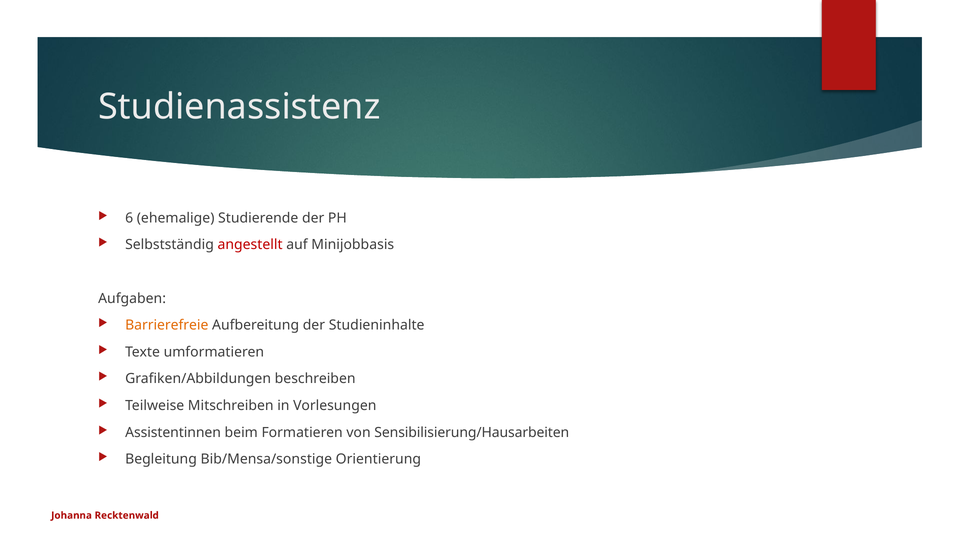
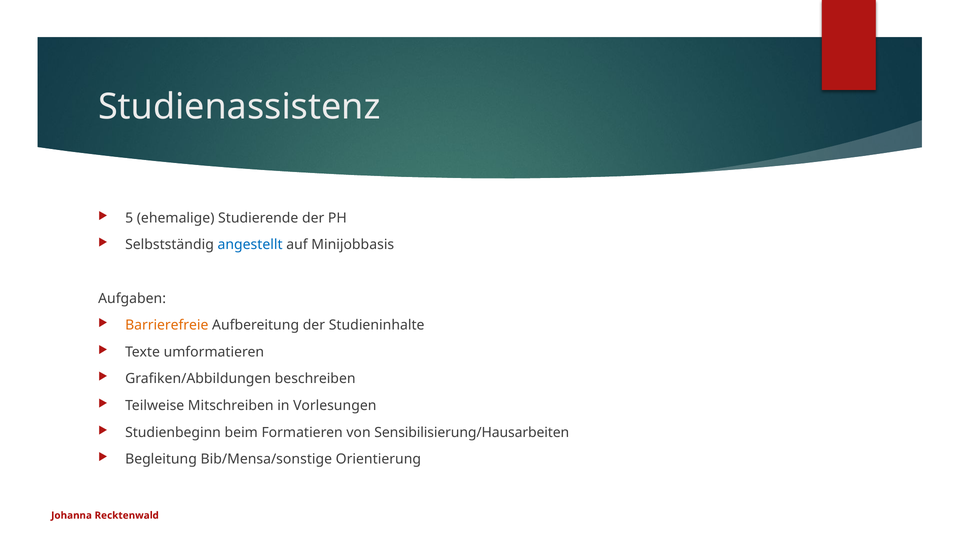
6: 6 -> 5 (129, 218)
angestellt colour: red -> blue (250, 245)
Assistentinnen: Assistentinnen -> Studienbeginn (173, 433)
